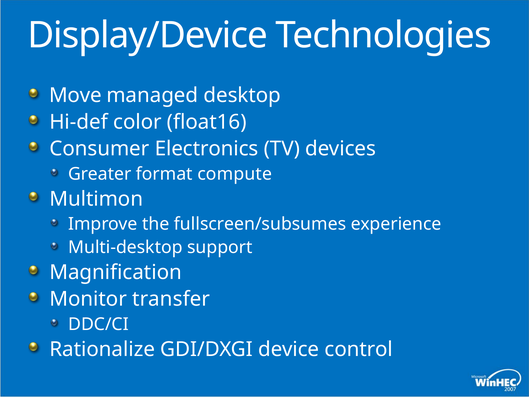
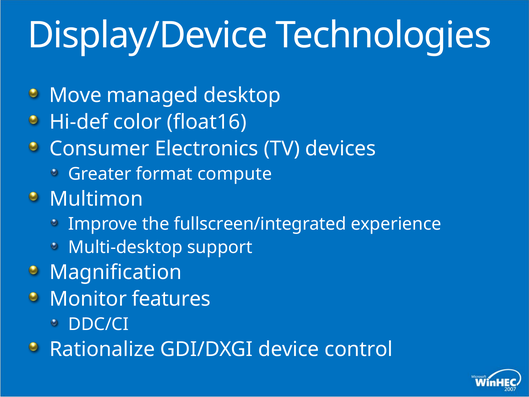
fullscreen/subsumes: fullscreen/subsumes -> fullscreen/integrated (260, 224)
transfer: transfer -> features (171, 299)
